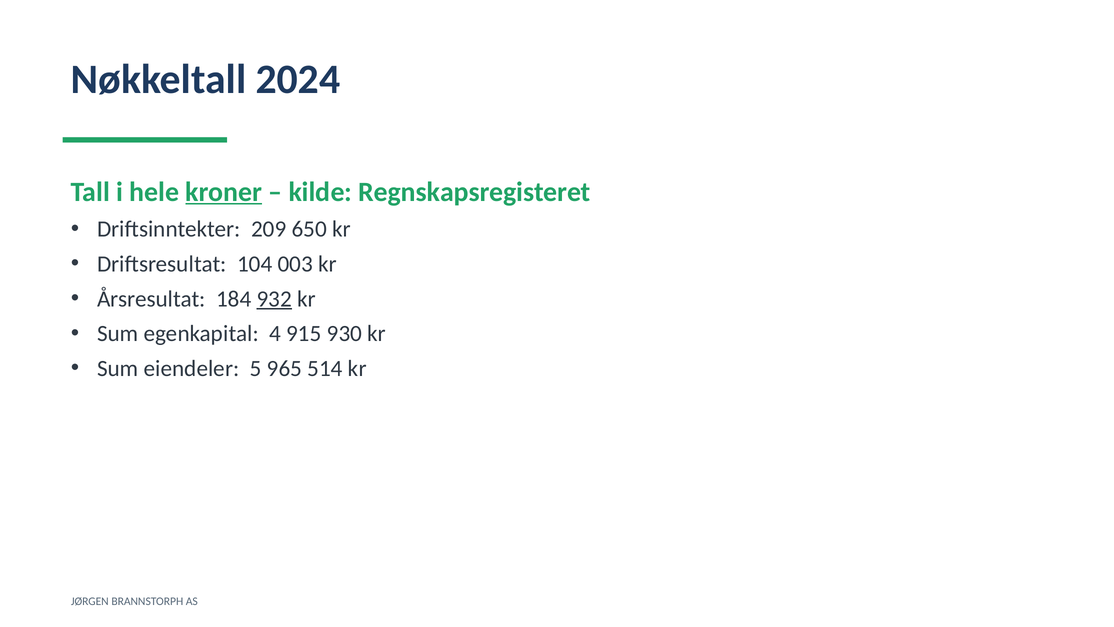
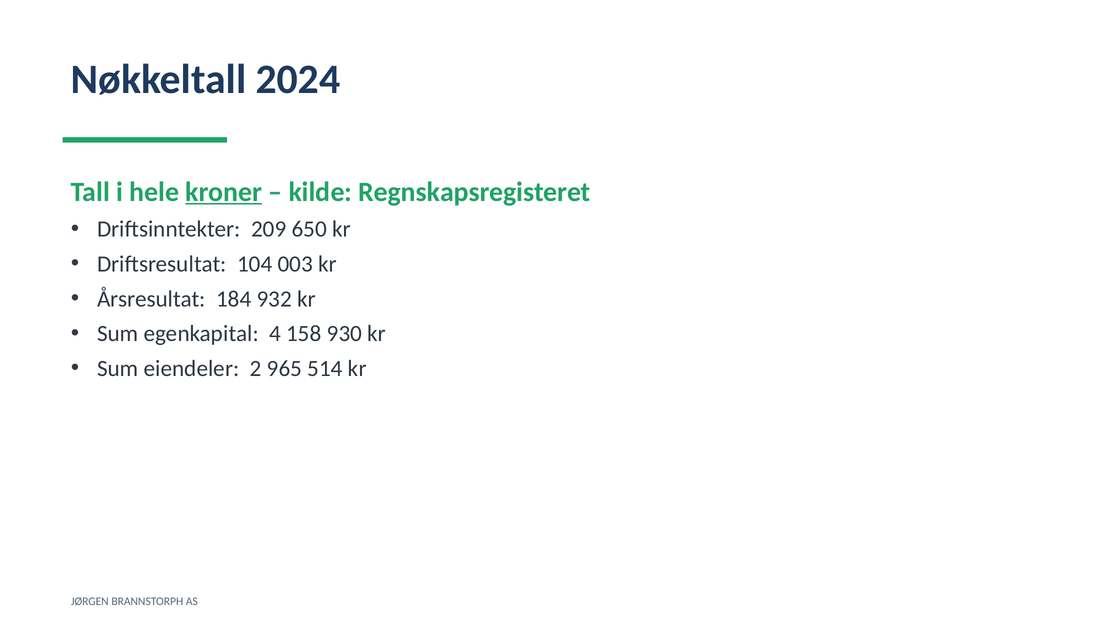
932 underline: present -> none (274, 299)
915: 915 -> 158 (304, 334)
5: 5 -> 2 (256, 368)
